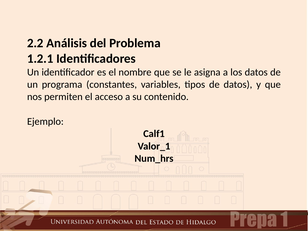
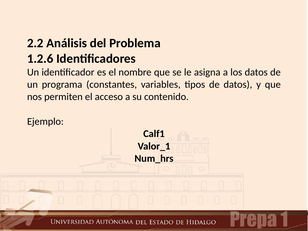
1.2.1: 1.2.1 -> 1.2.6 (40, 59)
